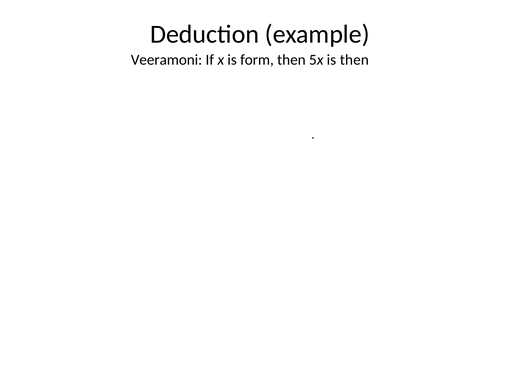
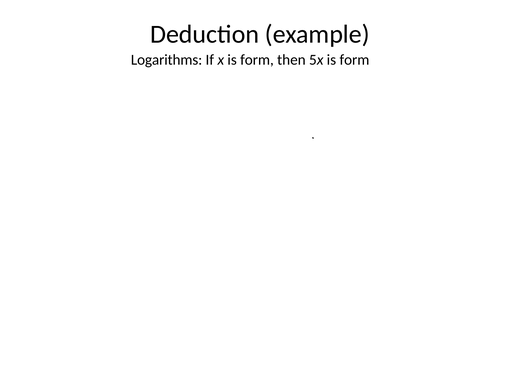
Veeramoni: Veeramoni -> Logarithms (167, 60)
5x is then: then -> form (354, 60)
